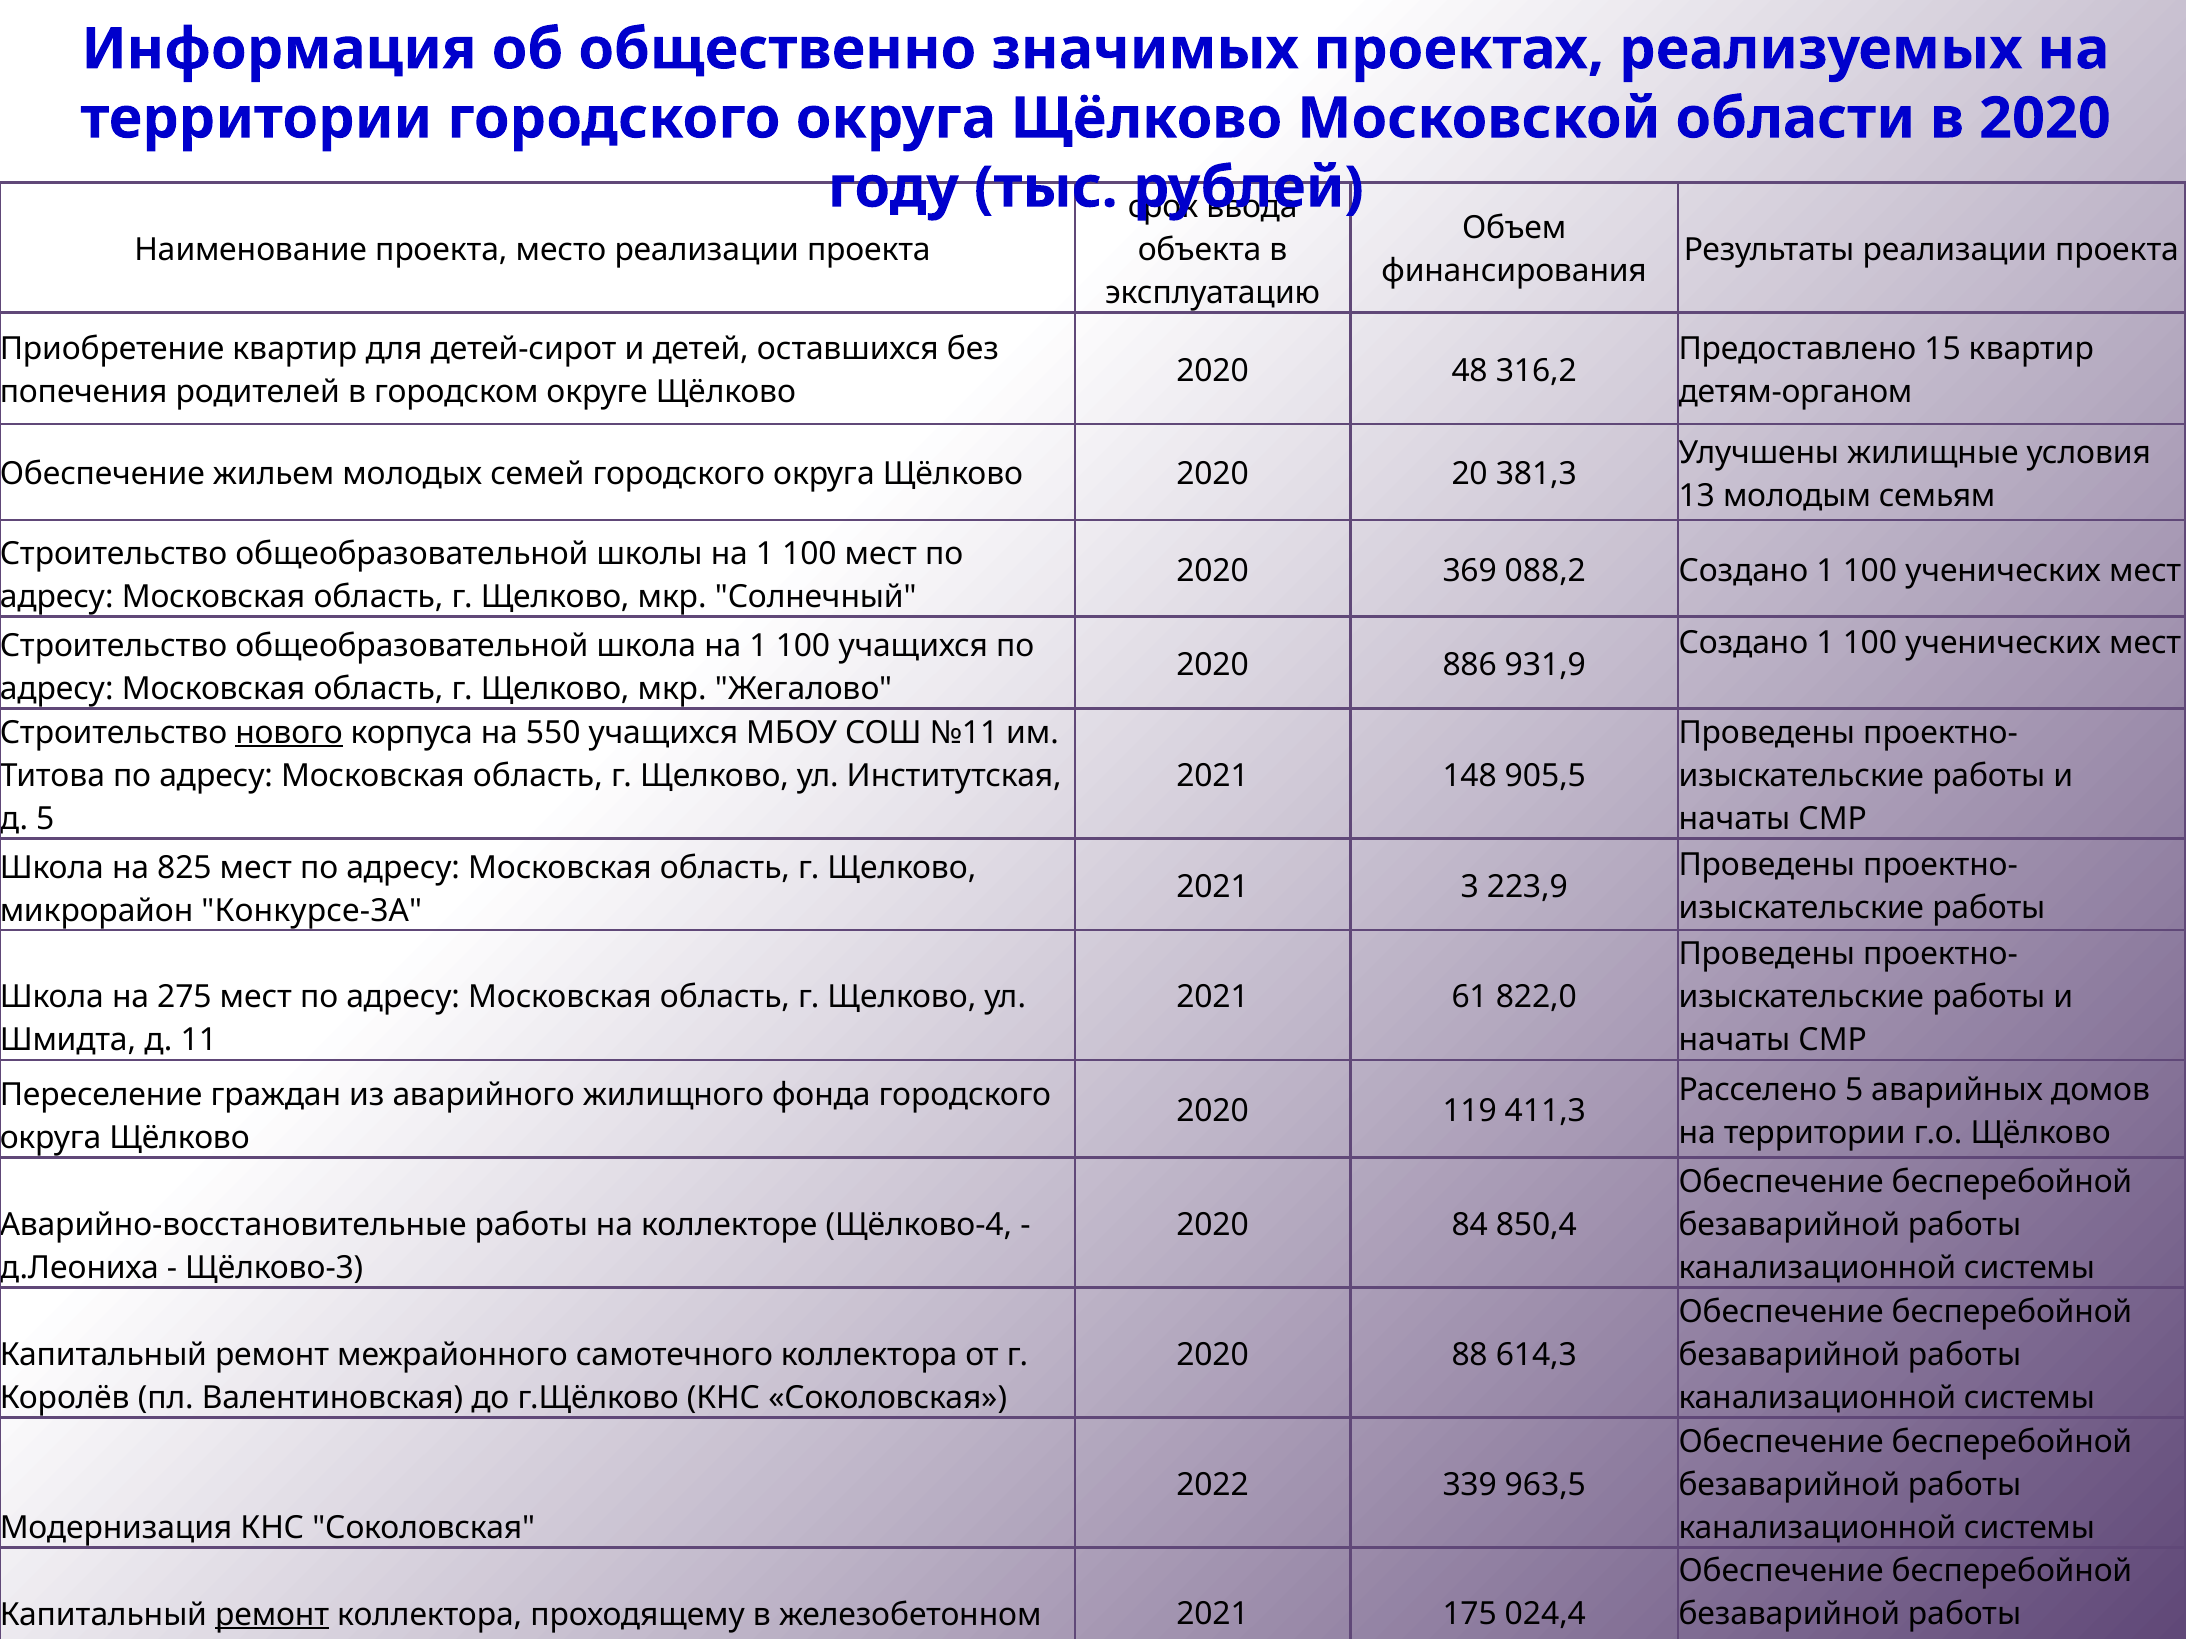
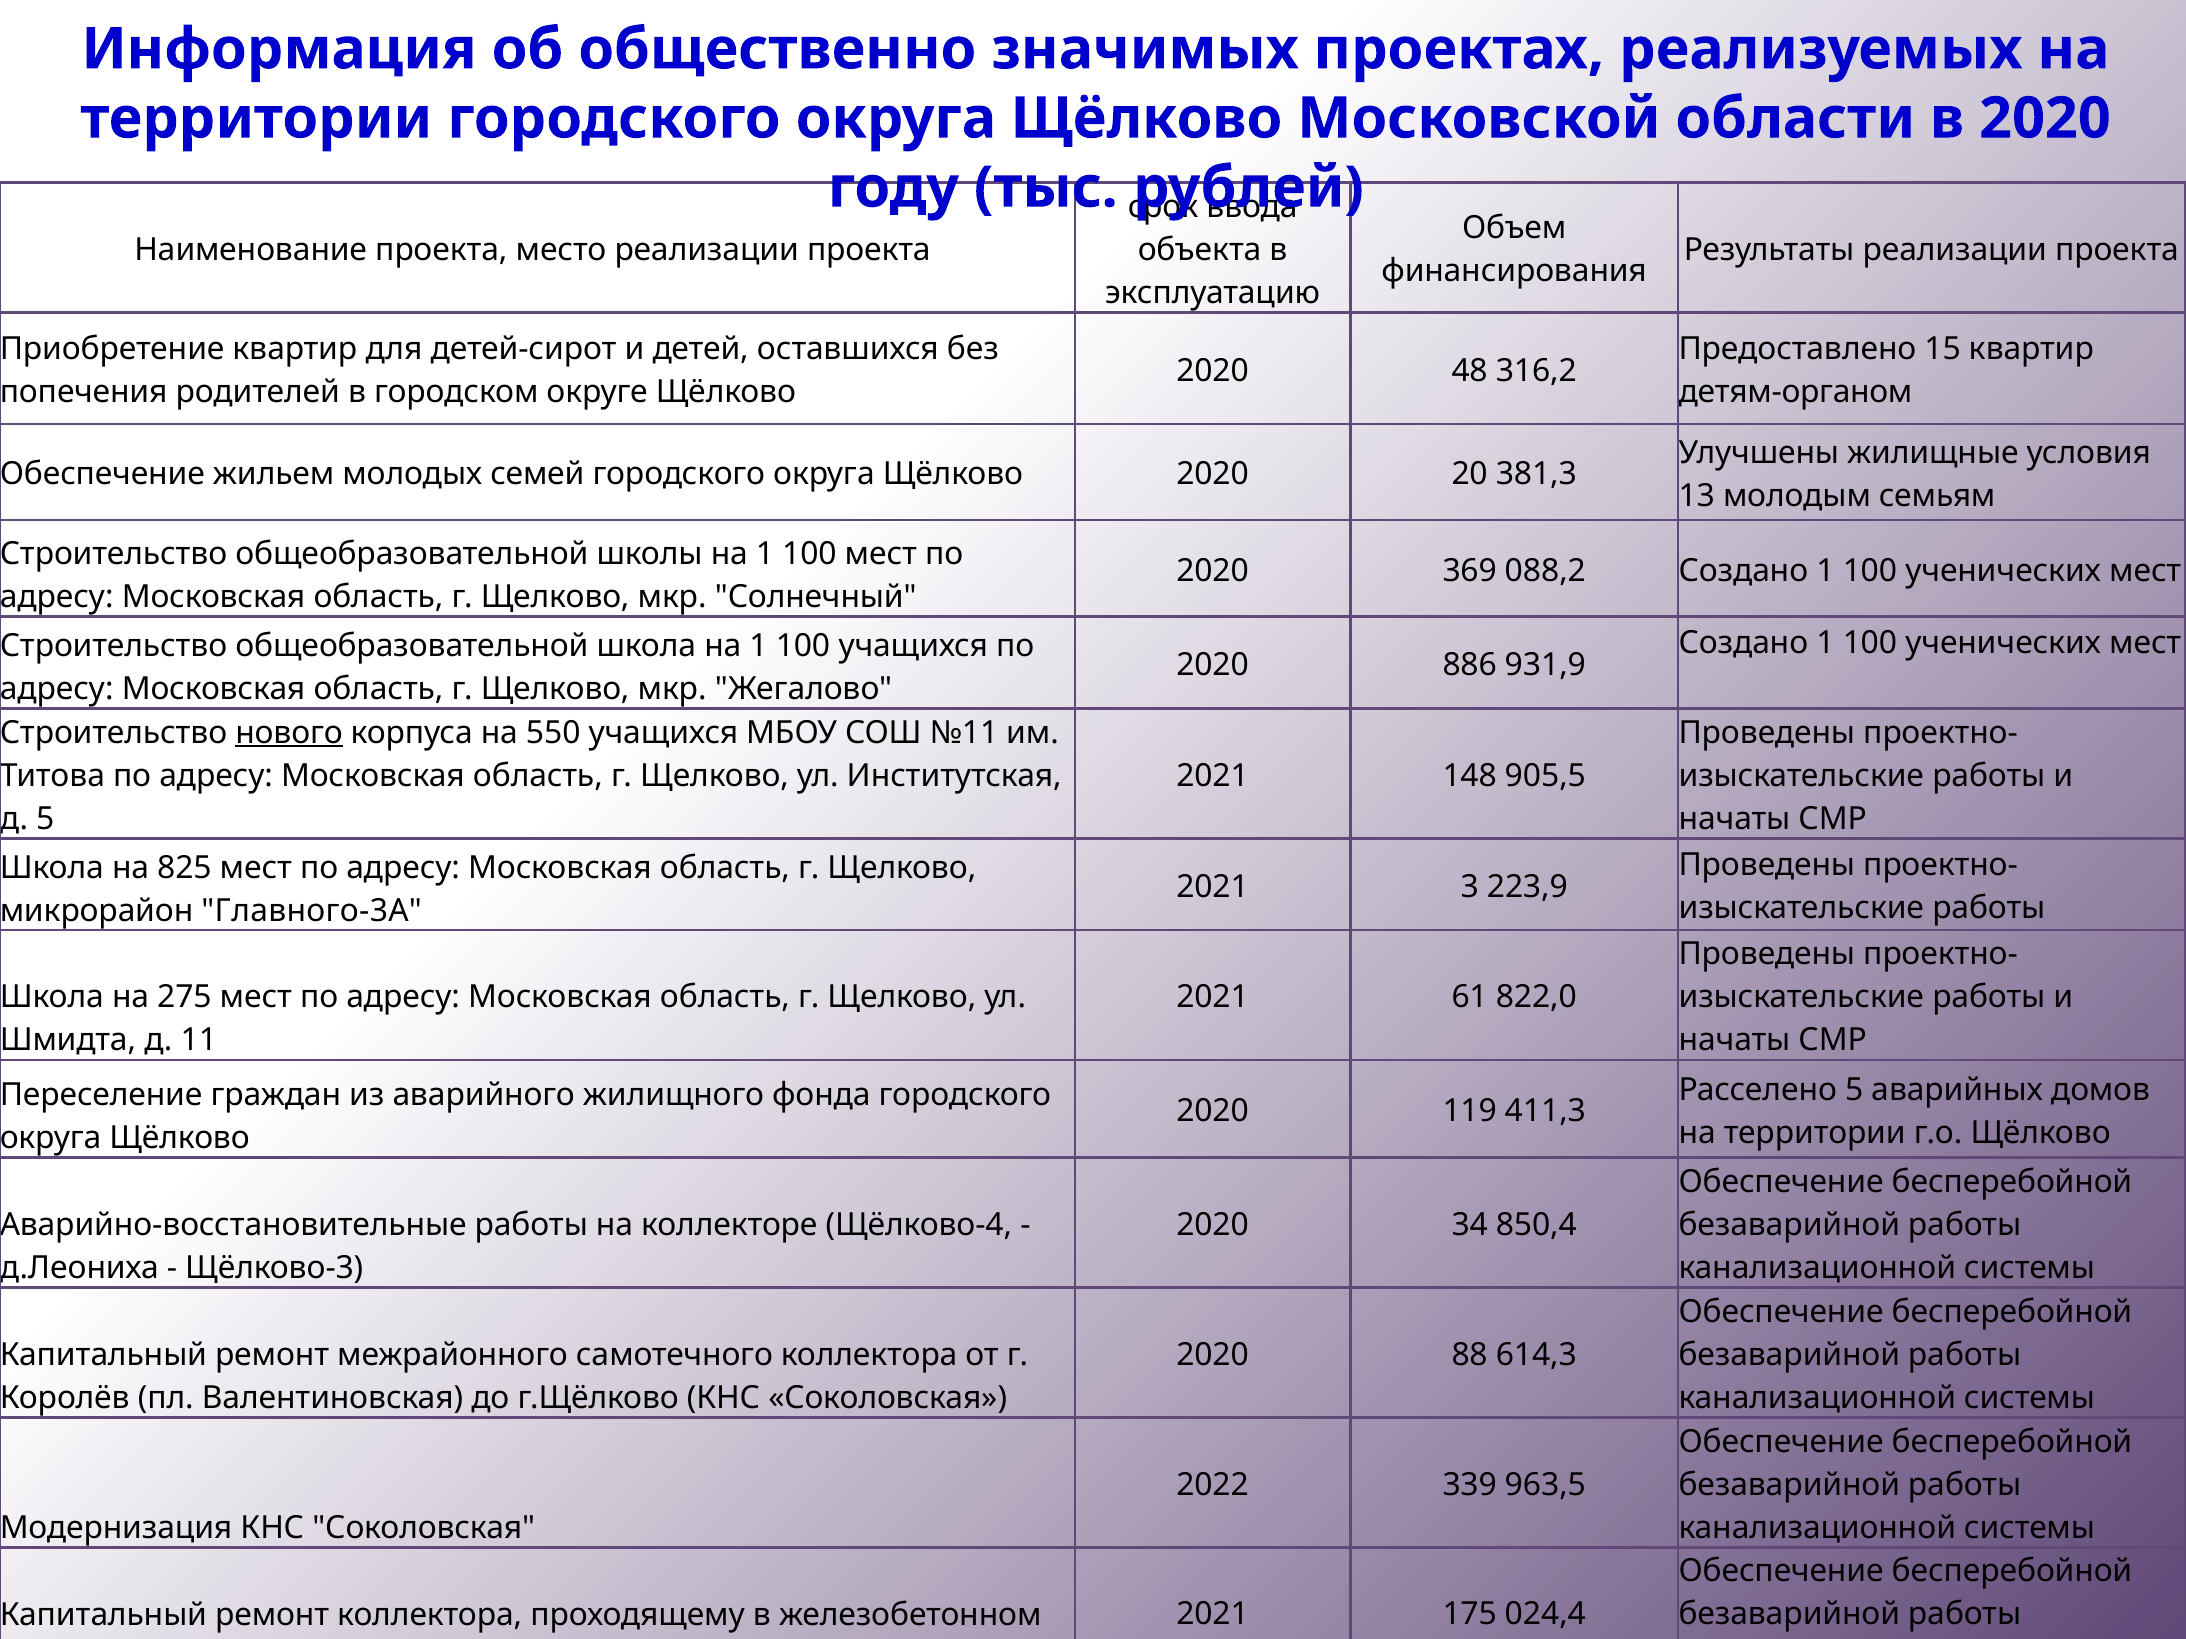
Конкурсе-3А: Конкурсе-3А -> Главного-3А (312, 911)
84: 84 -> 34 (1470, 1225)
ремонт underline: present -> none (272, 1615)
